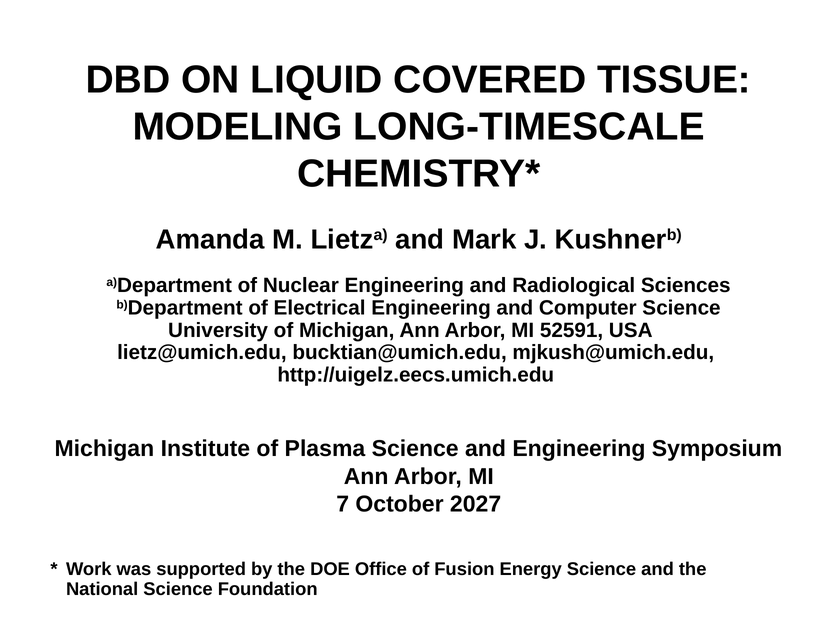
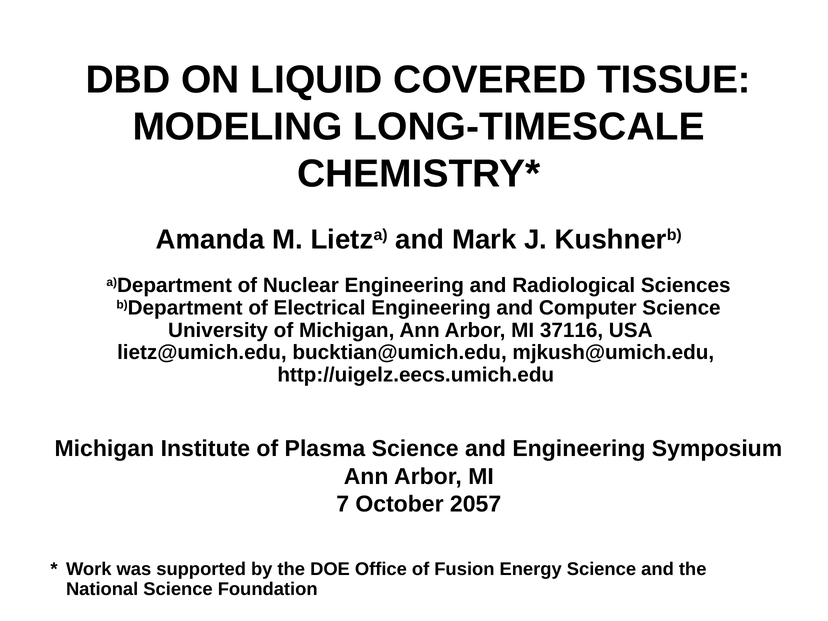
52591: 52591 -> 37116 (572, 330)
2027: 2027 -> 2057 (476, 504)
